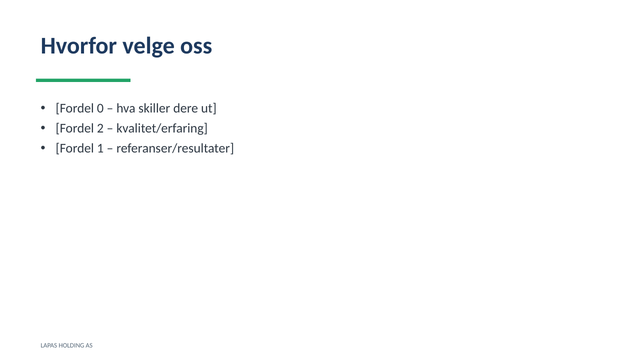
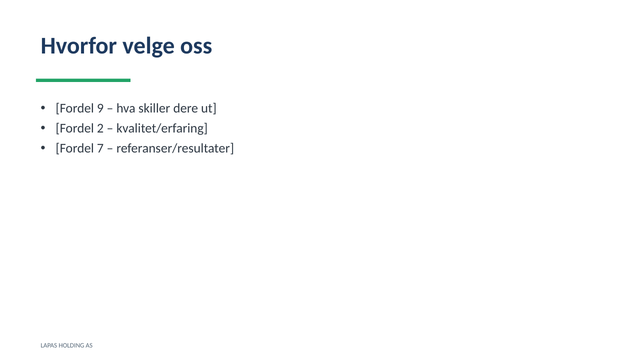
0: 0 -> 9 (100, 108)
1: 1 -> 7 (100, 148)
